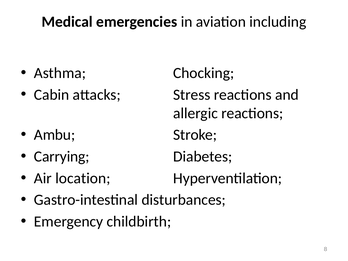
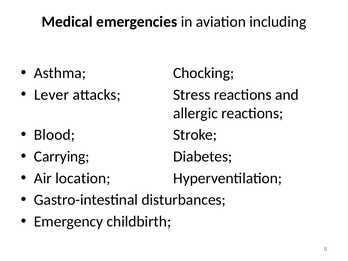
Cabin: Cabin -> Lever (52, 95)
Ambu: Ambu -> Blood (54, 135)
